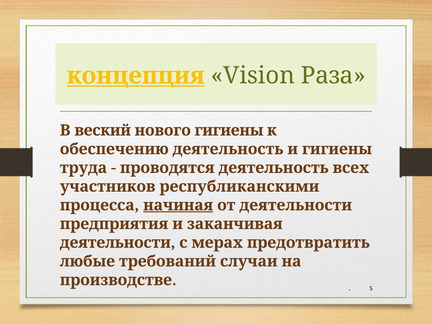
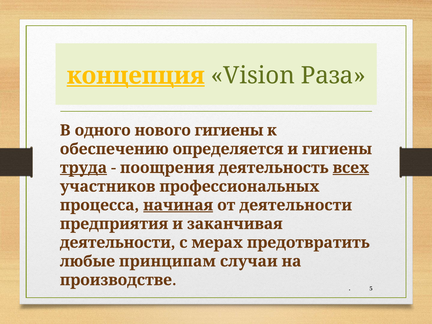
веский: веский -> одного (103, 130)
обеспечению деятельность: деятельность -> определяется (228, 149)
труда underline: none -> present (83, 168)
проводятся: проводятся -> поощрения (167, 168)
всех underline: none -> present (351, 168)
республиканскими: республиканскими -> профессиональных (239, 186)
требований: требований -> принципам (167, 261)
